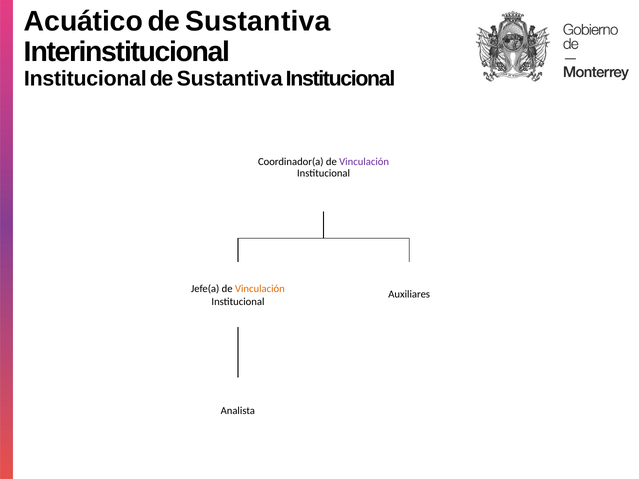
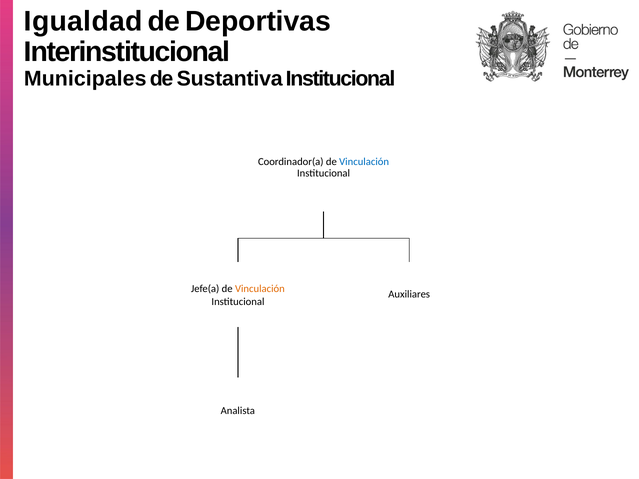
Acuático: Acuático -> Igualdad (83, 21)
Sustantiva: Sustantiva -> Deportivas (258, 21)
Institucional: Institucional -> Municipales (85, 79)
Vinculación colour: purple -> blue (364, 162)
